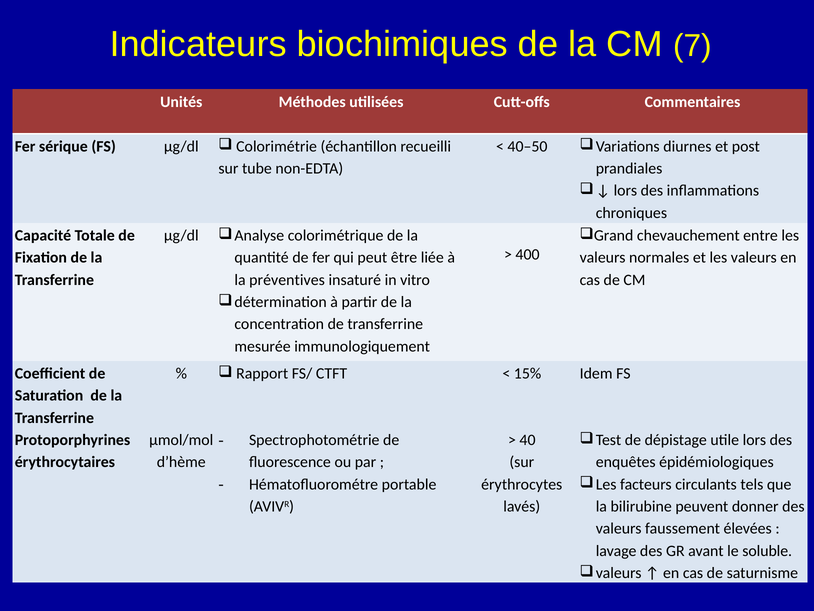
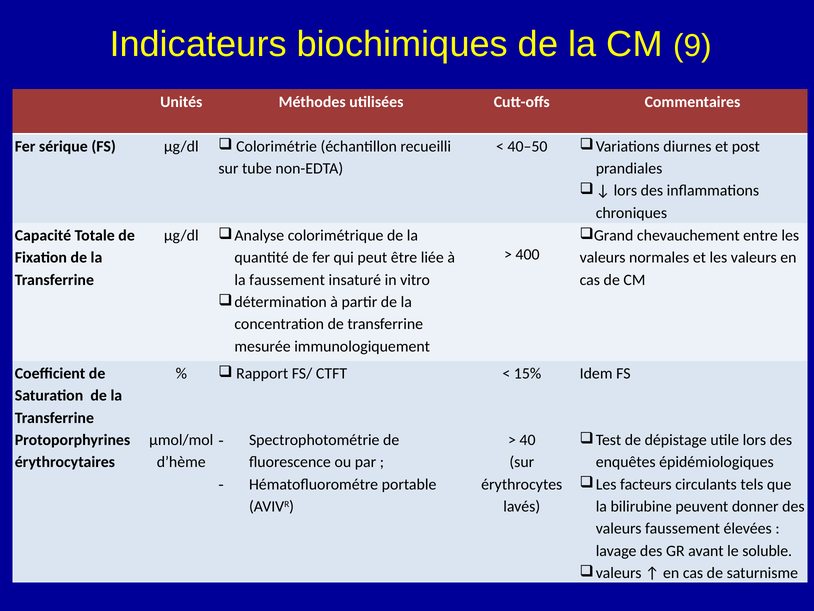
7: 7 -> 9 (693, 46)
la préventives: préventives -> faussement (287, 280)
